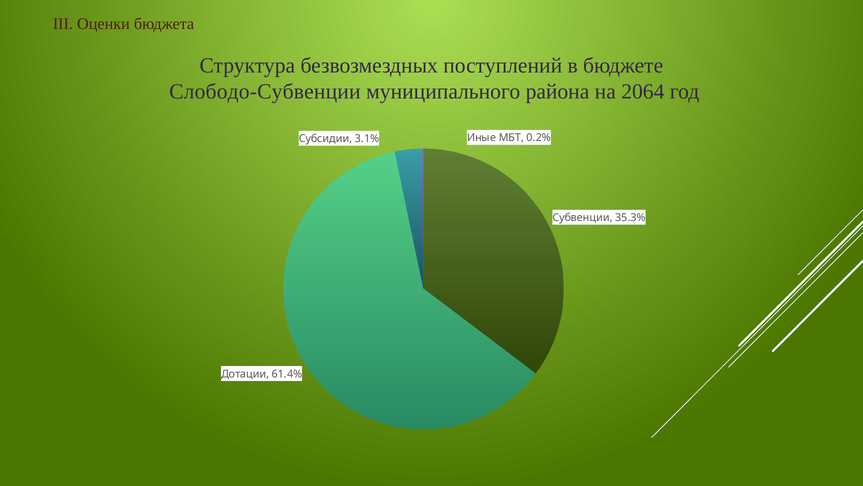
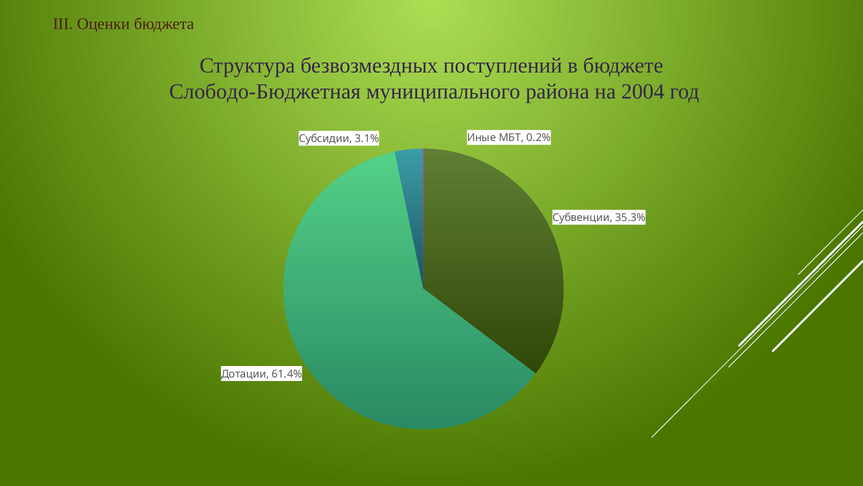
Слободо-Субвенции: Слободо-Субвенции -> Слободо-Бюджетная (265, 91)
2064: 2064 -> 2004 (643, 91)
